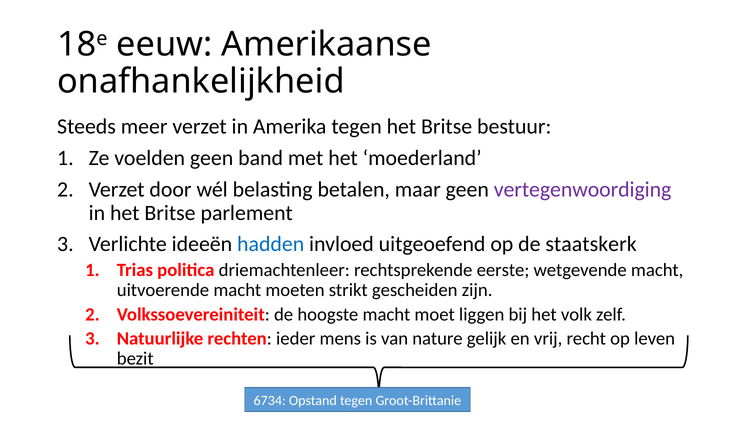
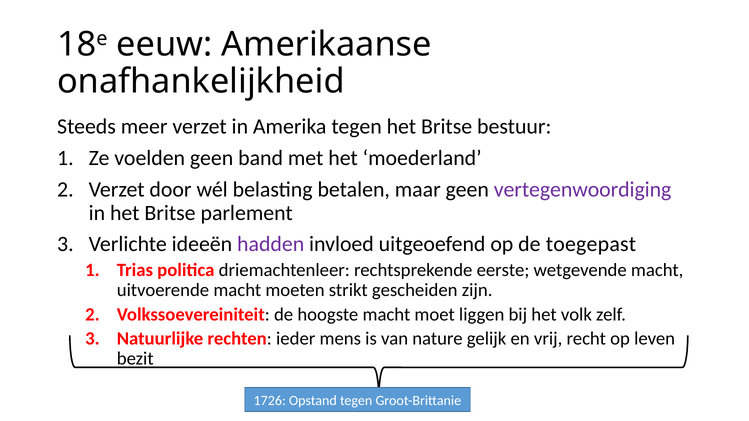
hadden colour: blue -> purple (271, 244)
staatskerk: staatskerk -> toegepast (591, 244)
6734: 6734 -> 1726 (270, 401)
